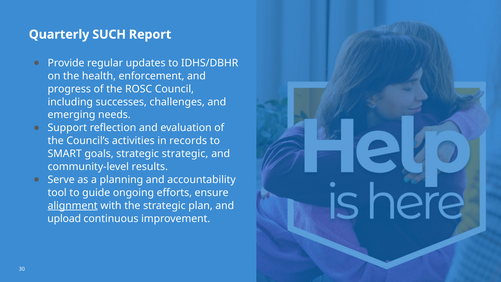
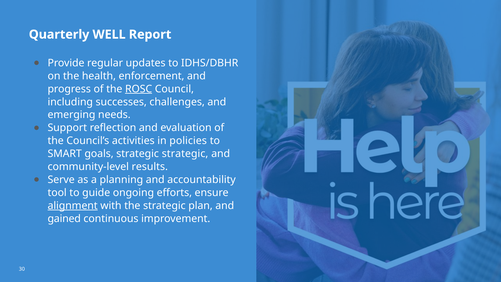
SUCH: SUCH -> WELL (109, 34)
ROSC underline: none -> present (139, 89)
records: records -> policies (188, 141)
upload: upload -> gained (64, 218)
